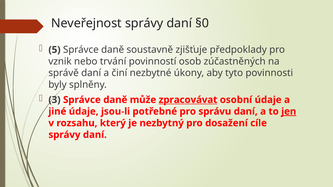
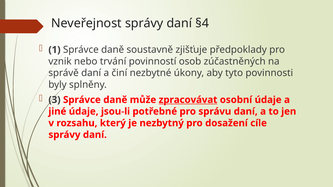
§0: §0 -> §4 (202, 23)
5: 5 -> 1 (54, 50)
jen underline: present -> none (289, 112)
